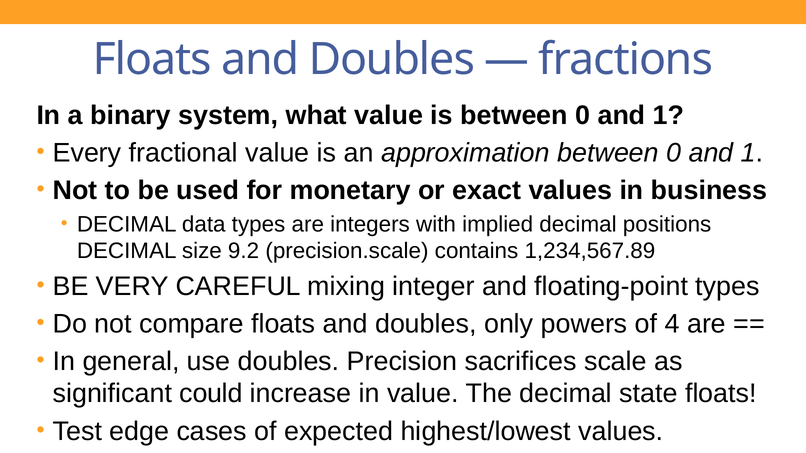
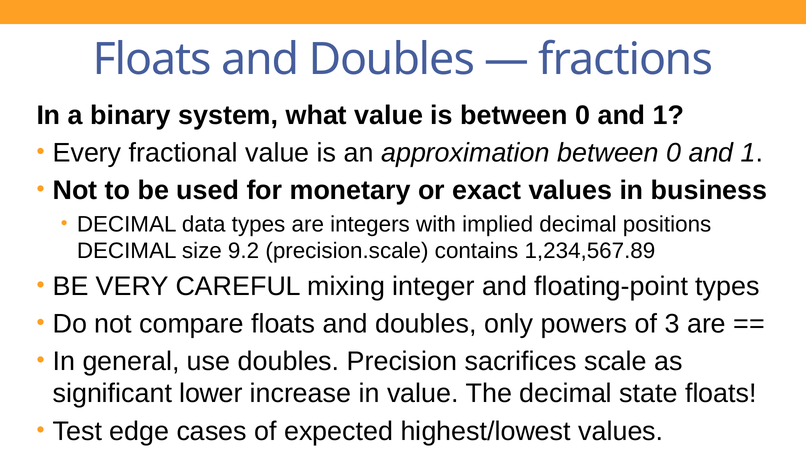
4: 4 -> 3 (672, 324)
could: could -> lower (211, 394)
